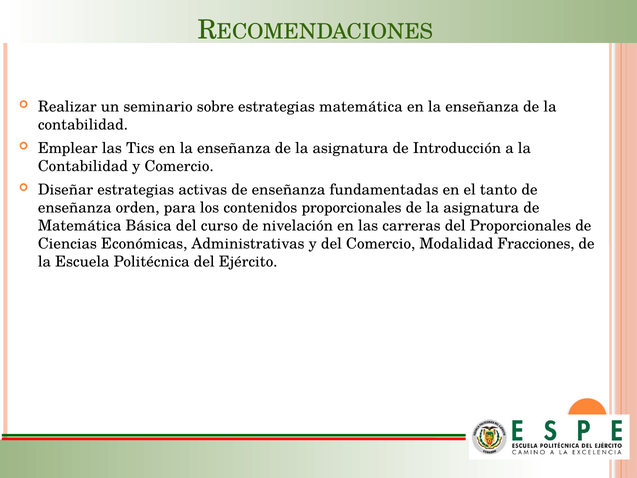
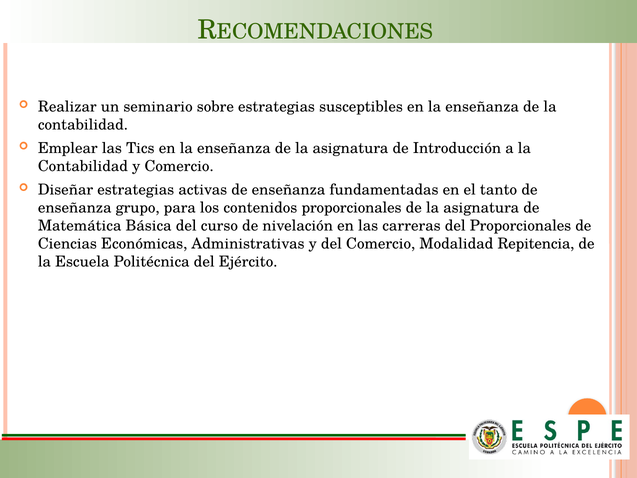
estrategias matemática: matemática -> susceptibles (361, 107)
orden: orden -> grupo (138, 208)
Fracciones: Fracciones -> Repitencia (536, 244)
